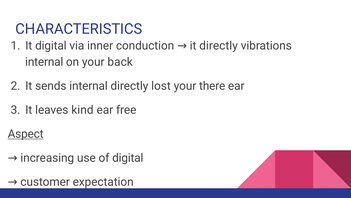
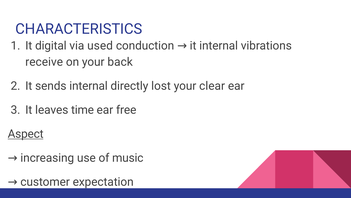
inner: inner -> used (100, 46)
it directly: directly -> internal (219, 46)
internal: internal -> receive (44, 62)
there: there -> clear (212, 86)
kind: kind -> time (83, 110)
of digital: digital -> music (128, 158)
